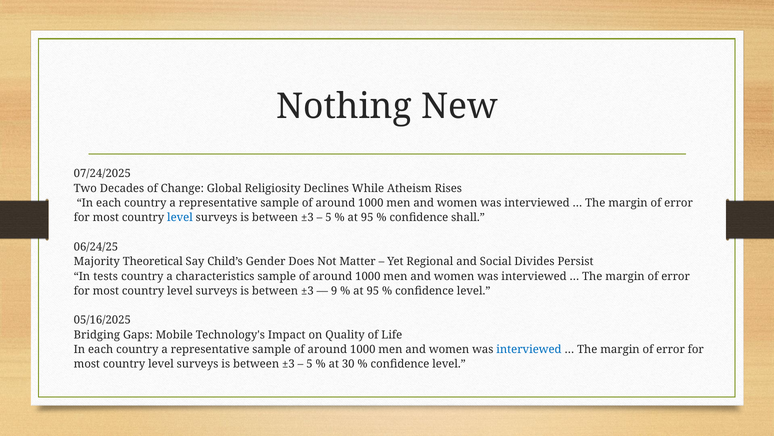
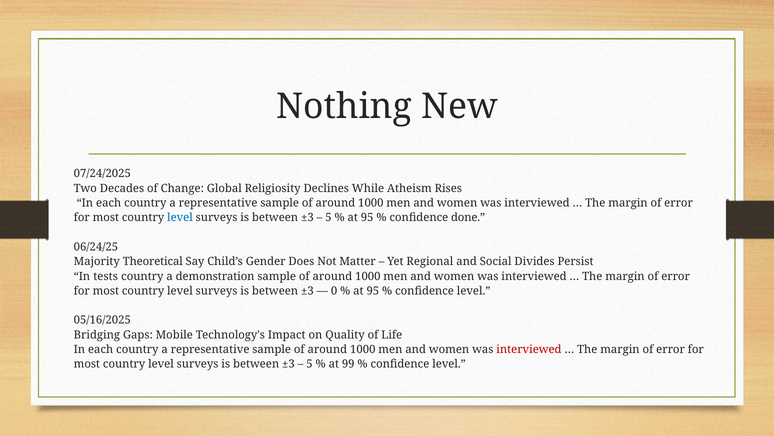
shall: shall -> done (468, 217)
characteristics: characteristics -> demonstration (215, 276)
9: 9 -> 0 (334, 291)
interviewed colour: blue -> red (529, 349)
30: 30 -> 99 (348, 364)
